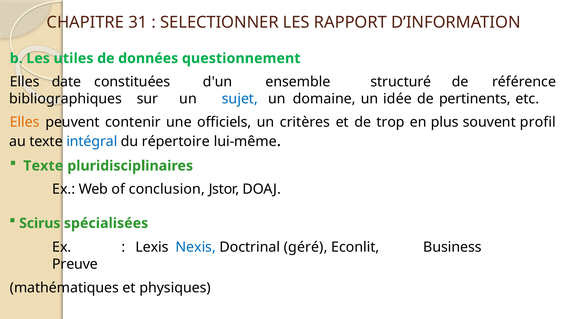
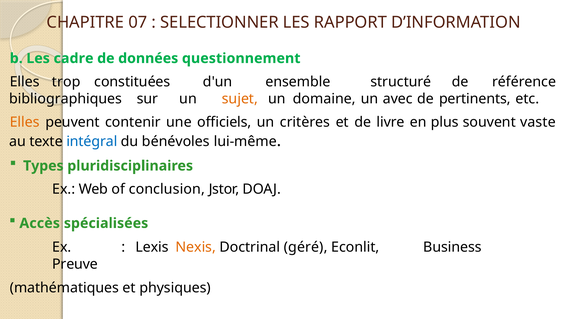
31: 31 -> 07 (138, 22)
utiles: utiles -> cadre (74, 58)
date: date -> trop (66, 82)
sujet colour: blue -> orange (240, 99)
idée: idée -> avec (398, 99)
trop: trop -> livre (391, 122)
profil: profil -> vaste (538, 122)
répertoire: répertoire -> bénévoles (176, 142)
Texte: Texte -> Types (43, 166)
Scirus: Scirus -> Accès (40, 223)
Nexis colour: blue -> orange (196, 247)
